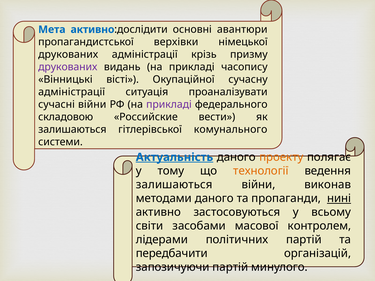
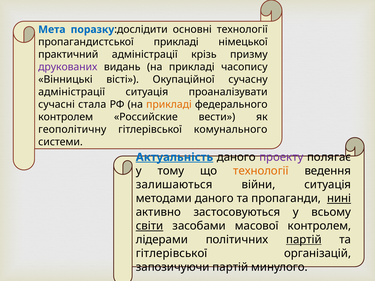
Мета активно: активно -> поразку (92, 30)
основні авантюри: авантюри -> технології (242, 30)
пропагандистської верхівки: верхівки -> прикладі (176, 42)
друкованих: друкованих -> практичний (68, 55)
сучасні війни: війни -> стала (92, 105)
прикладі colour: purple -> orange (169, 105)
складовою: складовою -> контролем (66, 117)
залишаються: залишаються -> геополітичну (72, 130)
проекту colour: orange -> purple (281, 157)
війни виконав: виконав -> ситуація (328, 185)
світи underline: none -> present (150, 226)
партій underline: none -> present (304, 240)
передбачити: передбачити -> гітлерівської (172, 254)
